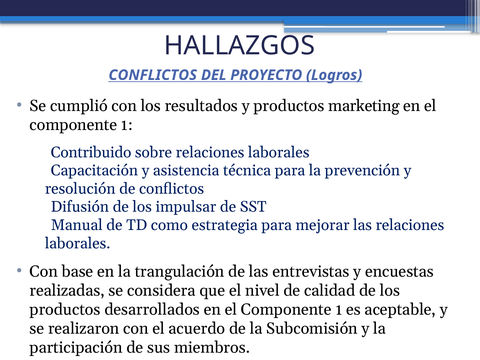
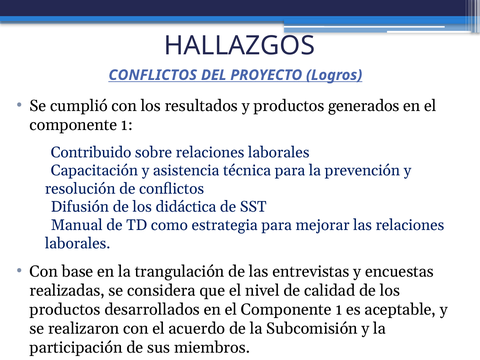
marketing: marketing -> generados (364, 106)
impulsar: impulsar -> didáctica (186, 207)
